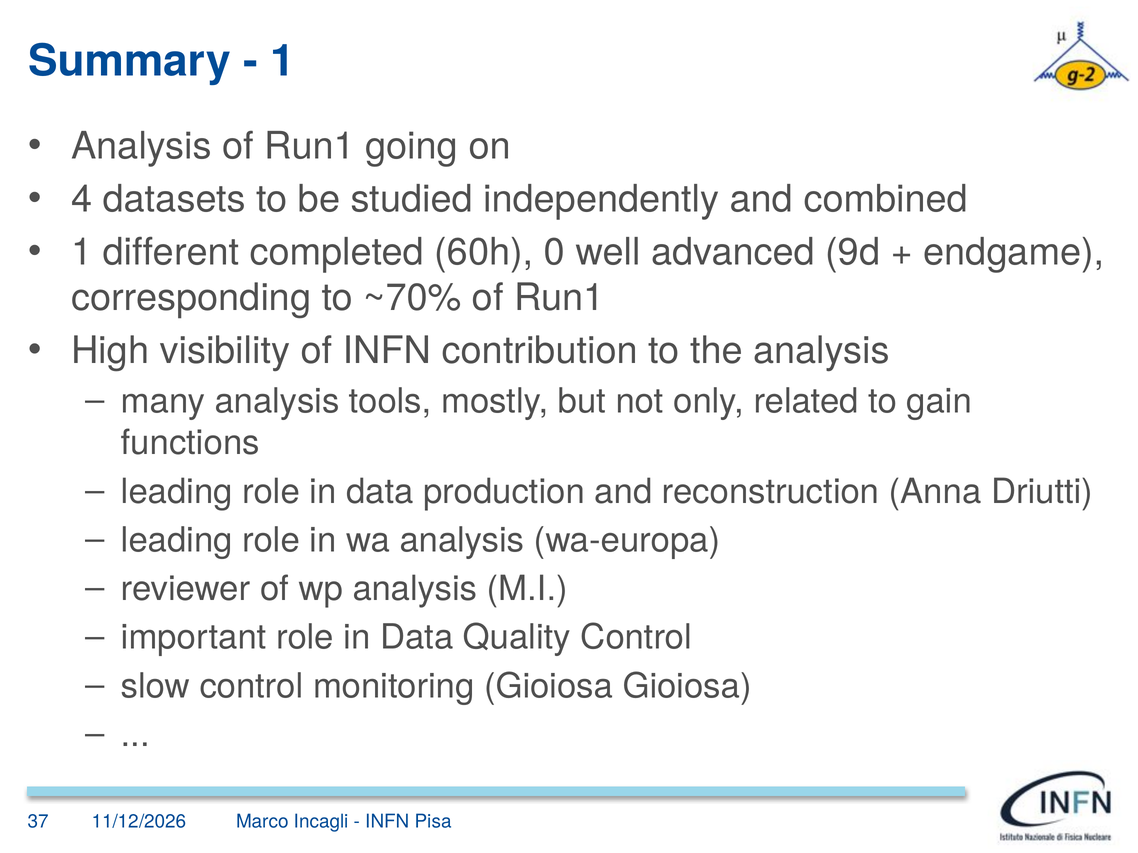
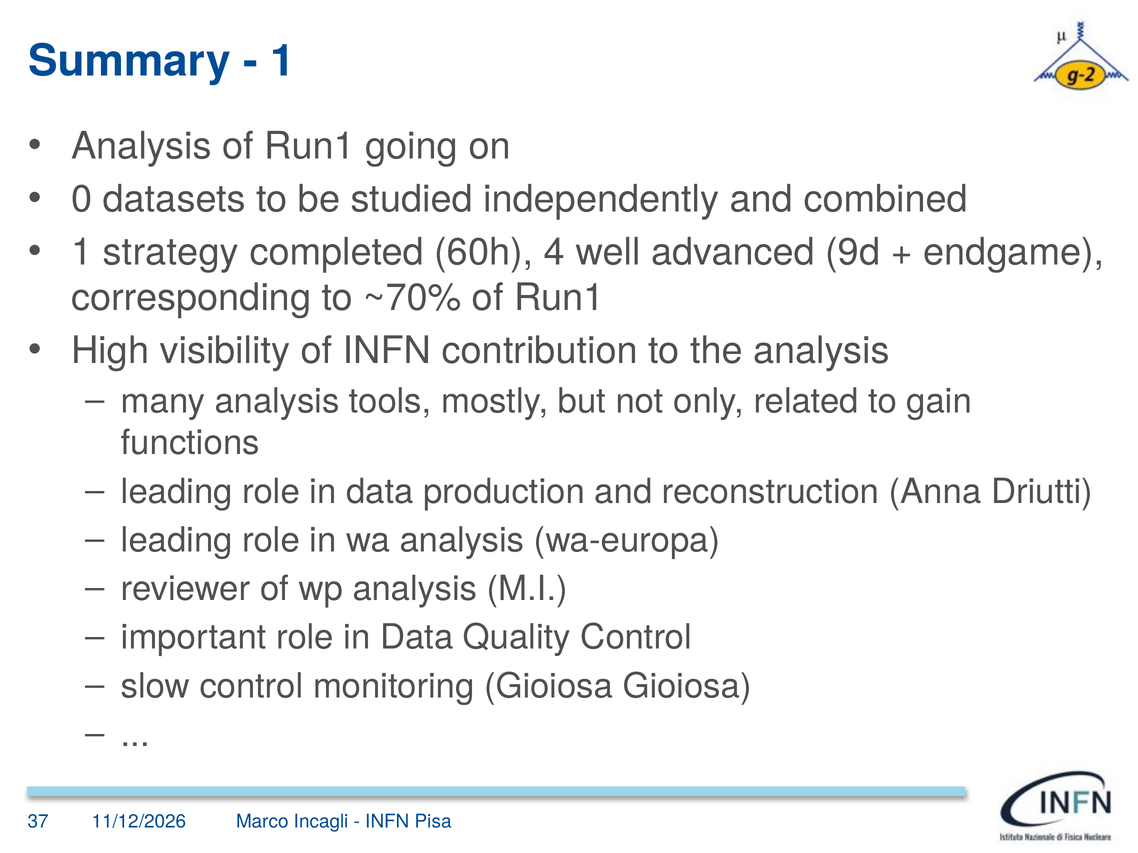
4: 4 -> 0 (82, 199)
different: different -> strategy (171, 253)
0: 0 -> 4 (554, 253)
